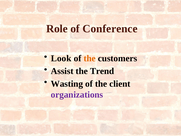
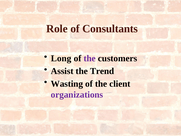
Conference: Conference -> Consultants (110, 29)
Look: Look -> Long (61, 58)
the colour: orange -> purple (90, 58)
